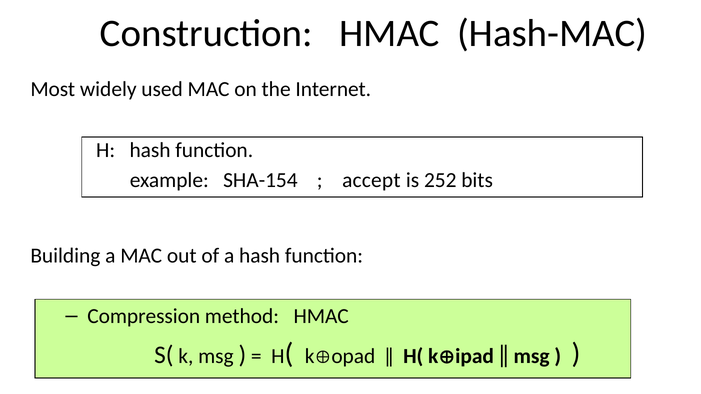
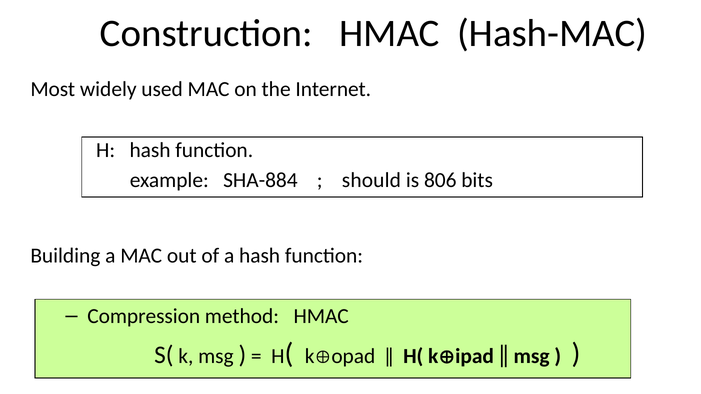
SHA-154: SHA-154 -> SHA-884 (260, 180)
accept: accept -> should (371, 180)
252: 252 -> 806 (440, 180)
